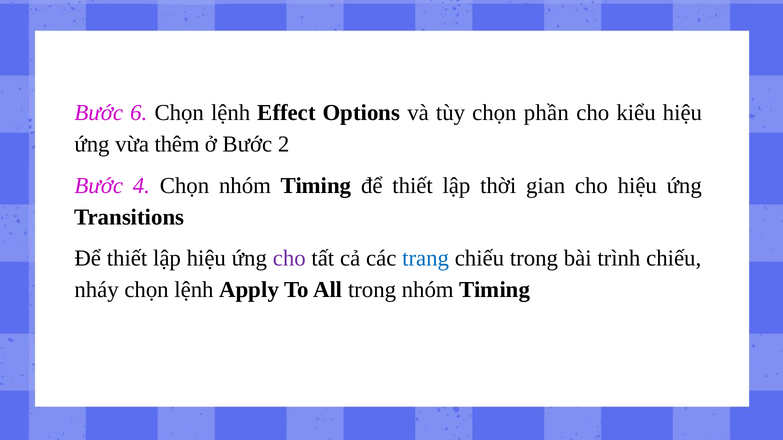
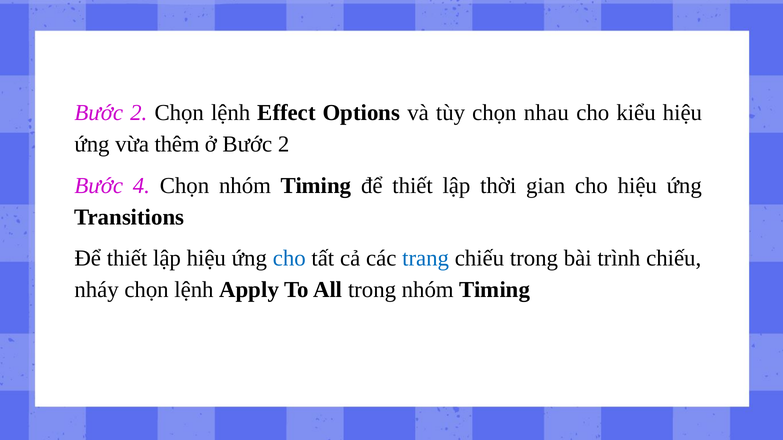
6: 6 -> 2 (139, 113)
phần: phần -> nhau (546, 113)
cho colour: purple -> blue (289, 259)
